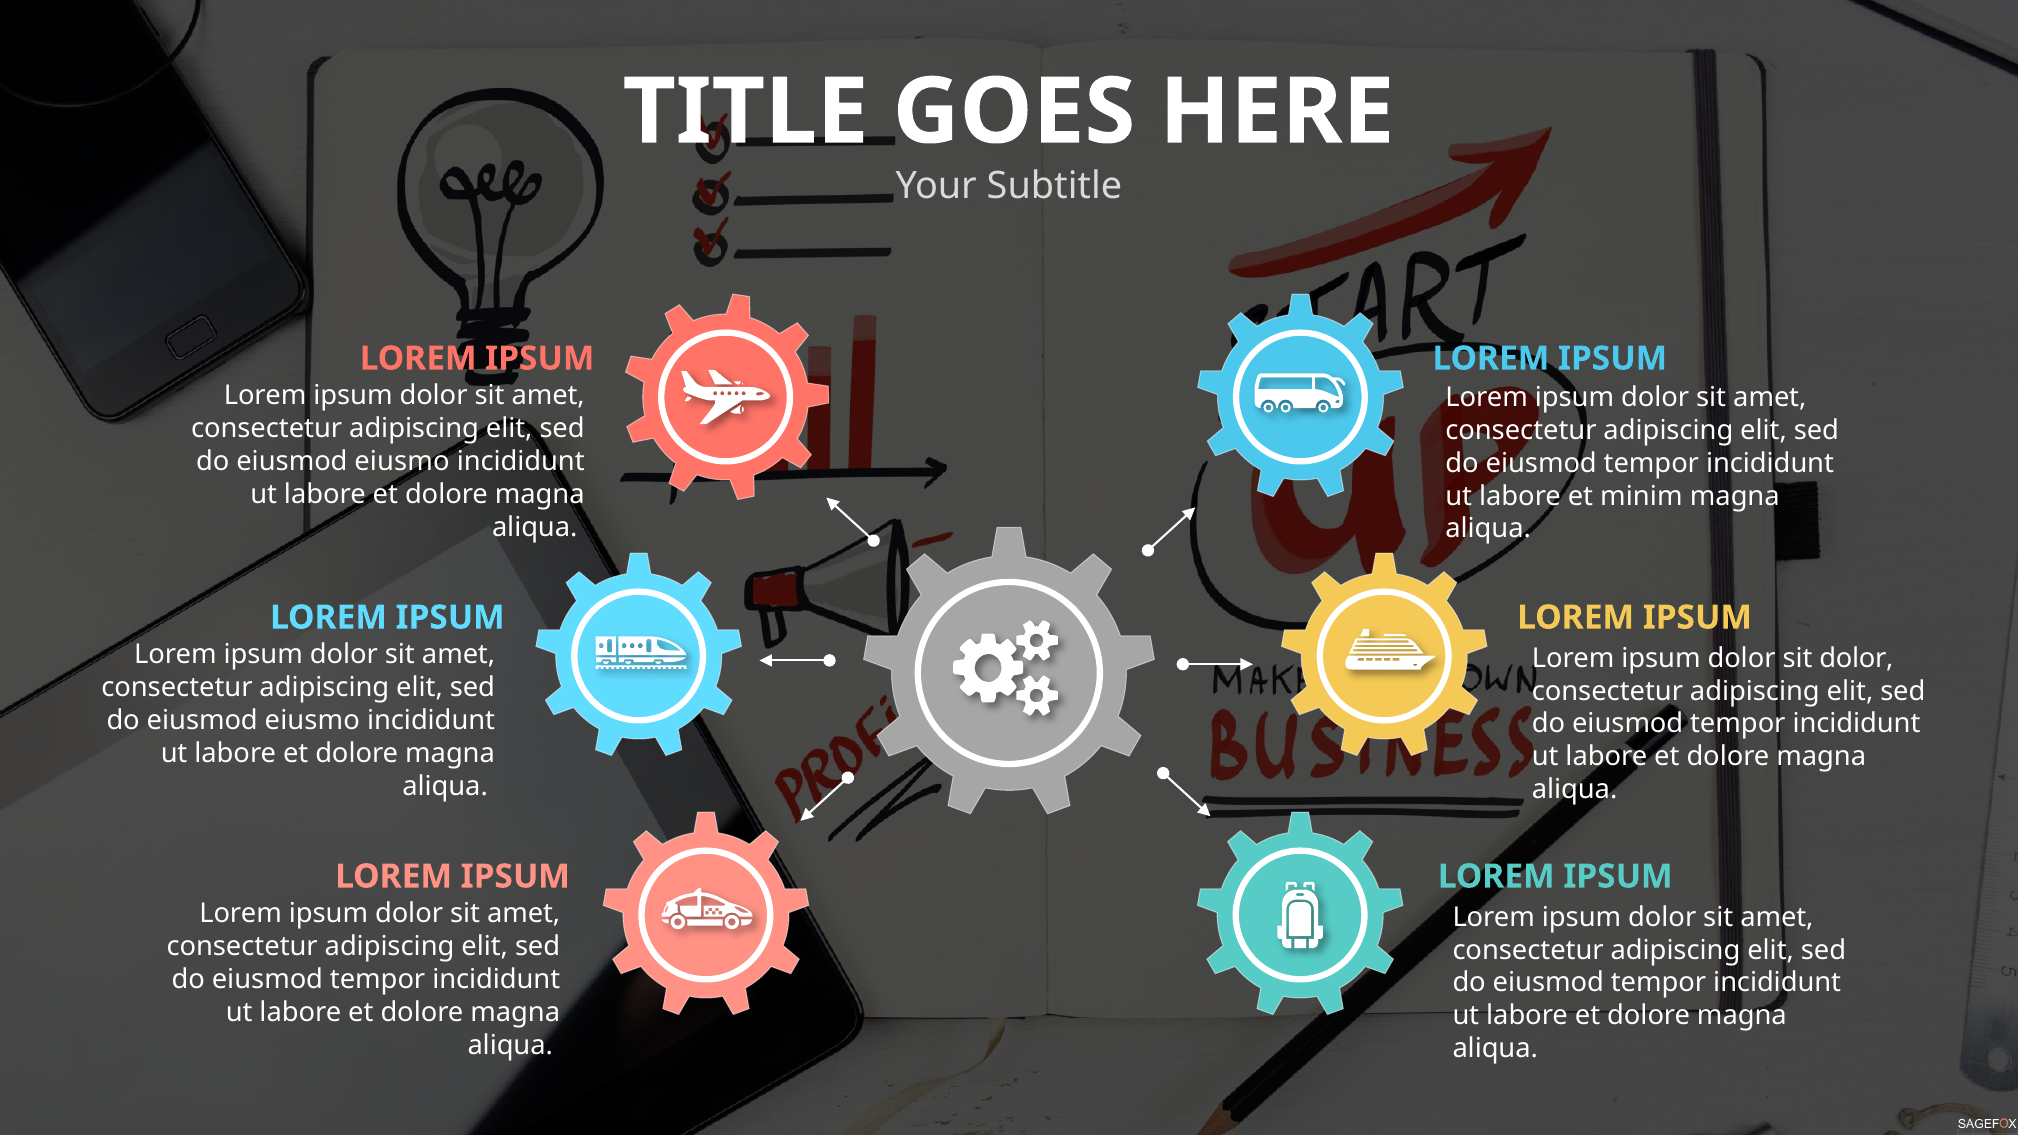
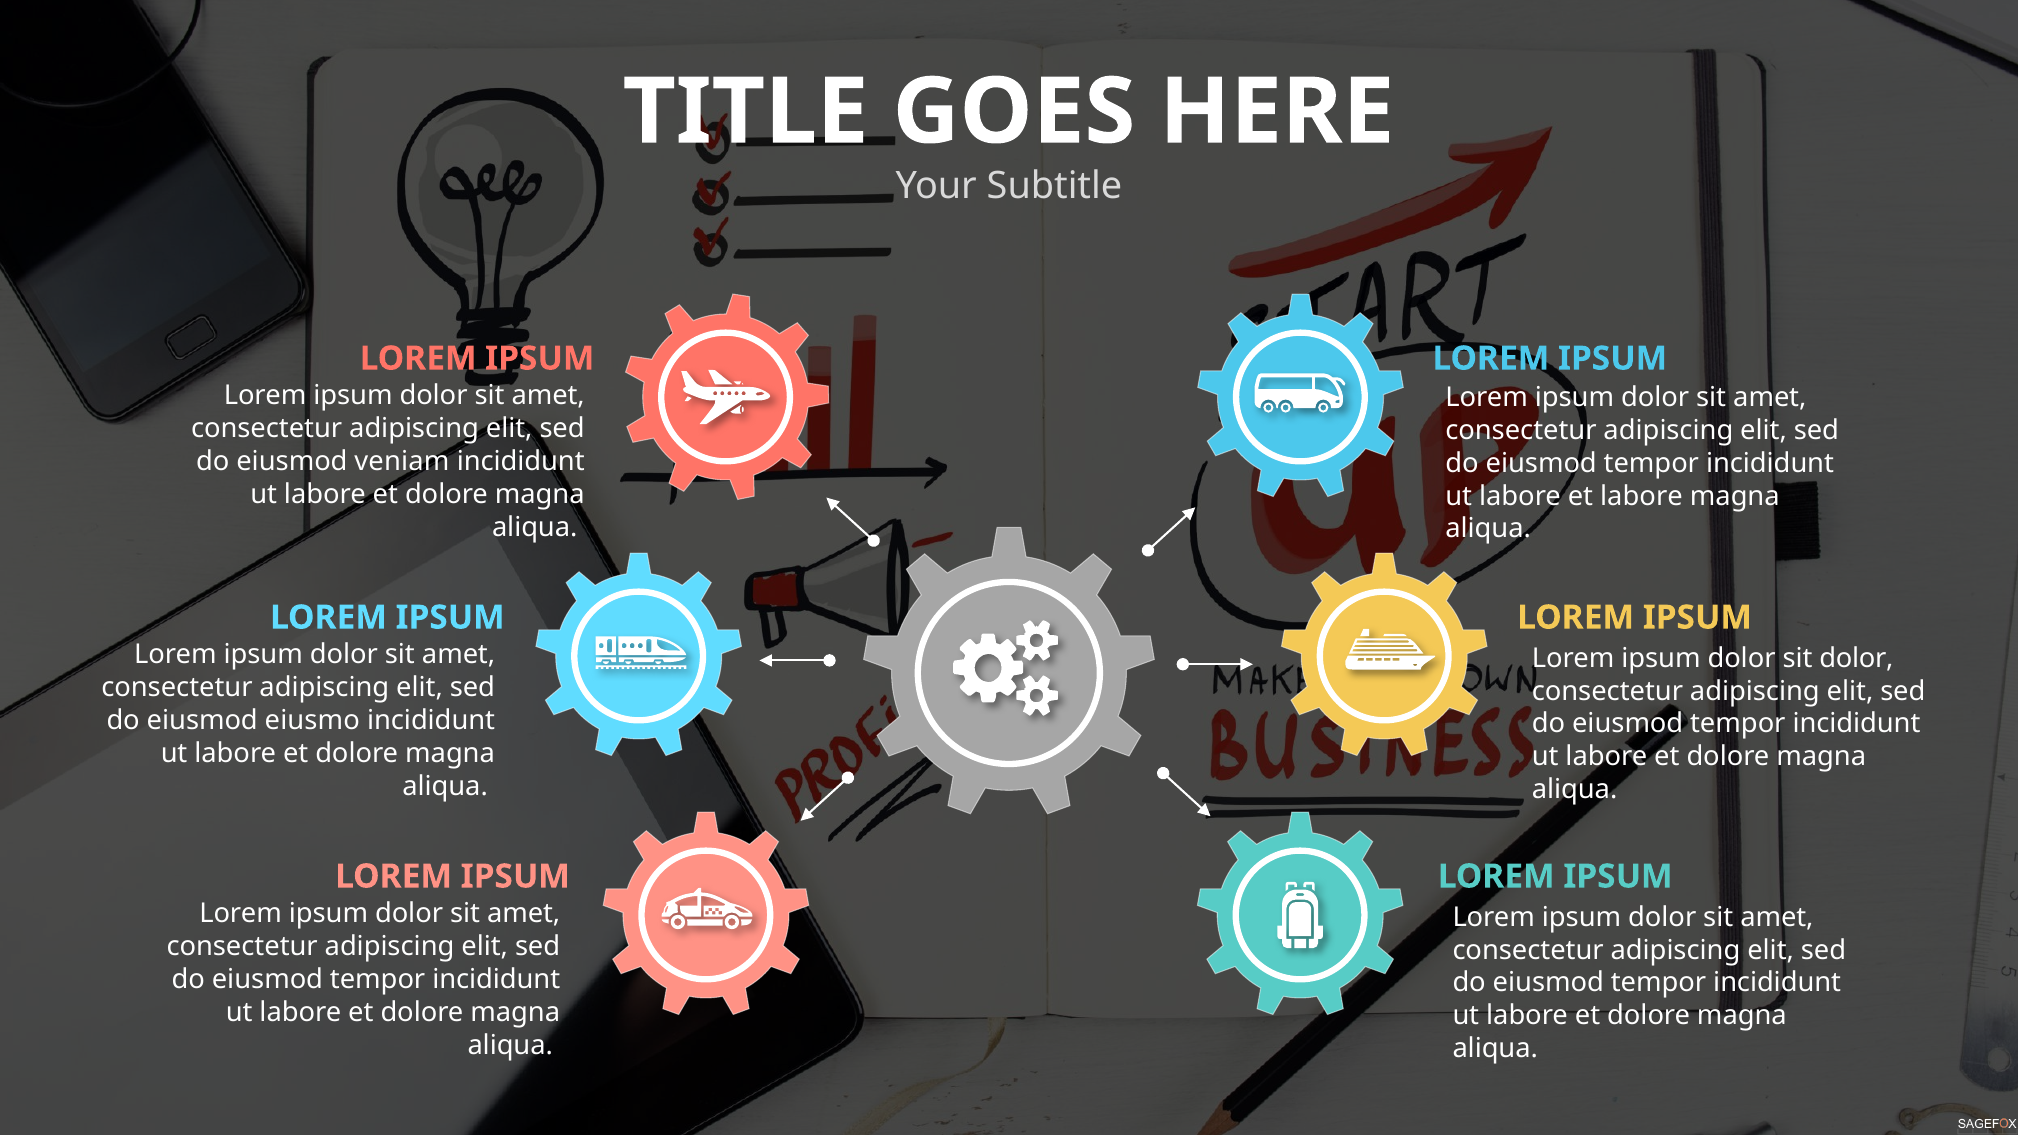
eiusmo: eiusmo -> veniam (402, 461)
et minim: minim -> labore (1641, 496)
